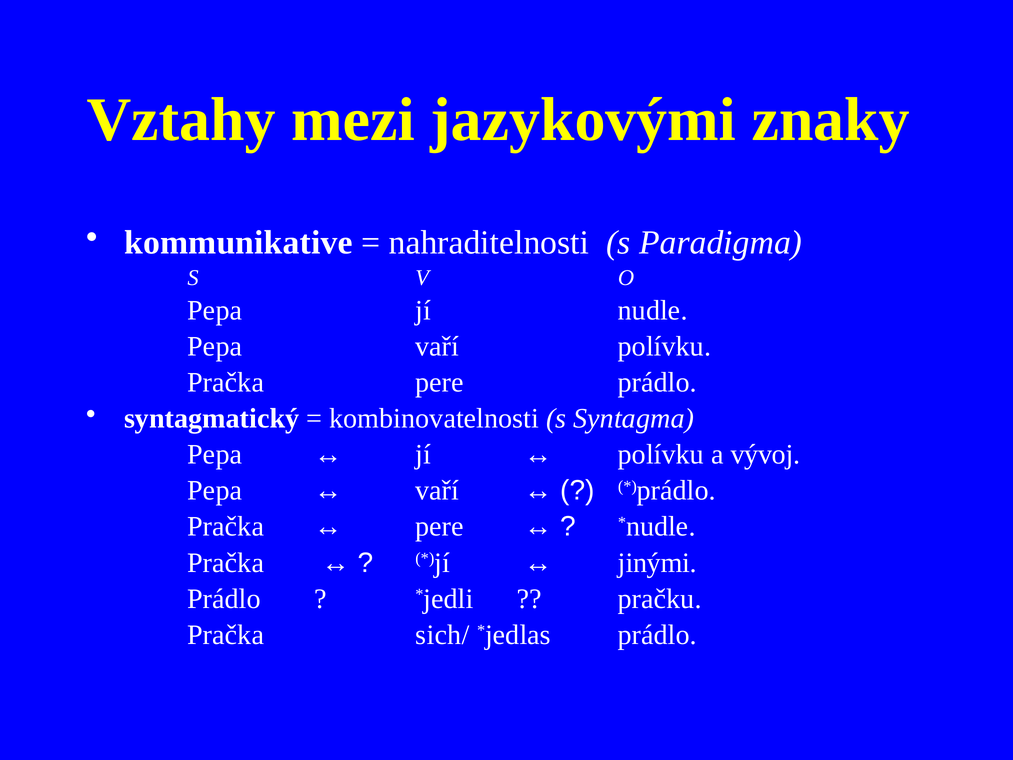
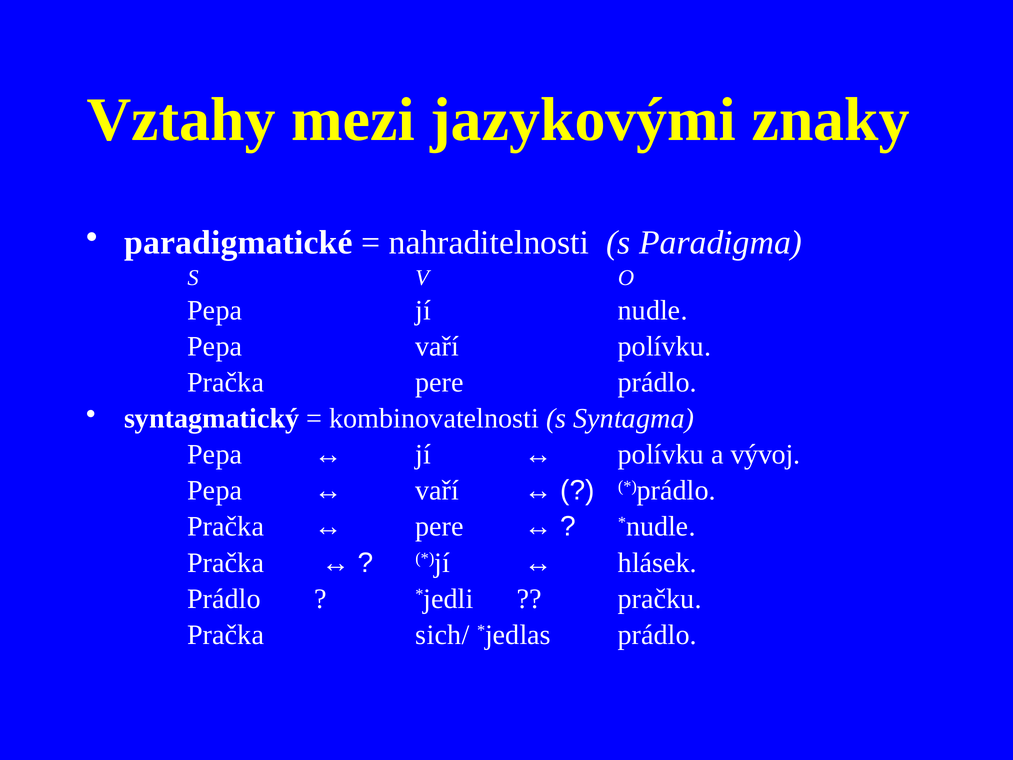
kommunikative: kommunikative -> paradigmatické (238, 243)
jinými: jinými -> hlásek (657, 563)
